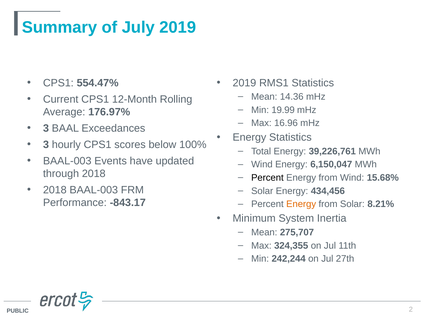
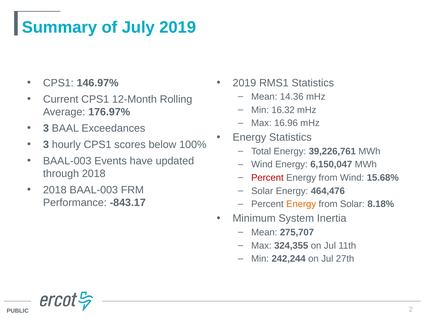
554.47%: 554.47% -> 146.97% (98, 83)
19.99: 19.99 -> 16.32 (283, 110)
Percent colour: black -> red (267, 178)
434,456: 434,456 -> 464,476 (328, 191)
8.21%: 8.21% -> 8.18% (381, 204)
